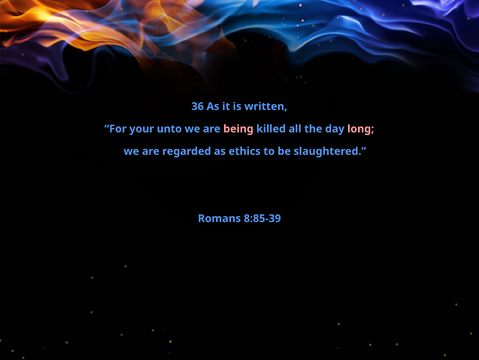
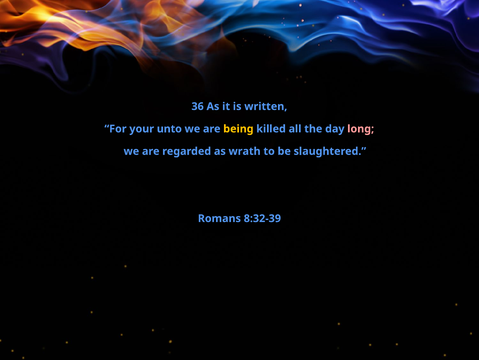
being colour: pink -> yellow (238, 129)
ethics: ethics -> wrath (245, 151)
8:85-39: 8:85-39 -> 8:32-39 (262, 218)
